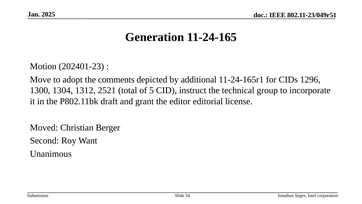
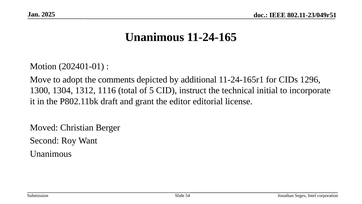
Generation: Generation -> Unanimous (155, 37)
202401-23: 202401-23 -> 202401-01 (81, 66)
2521: 2521 -> 1116 (107, 90)
group: group -> initial (267, 90)
